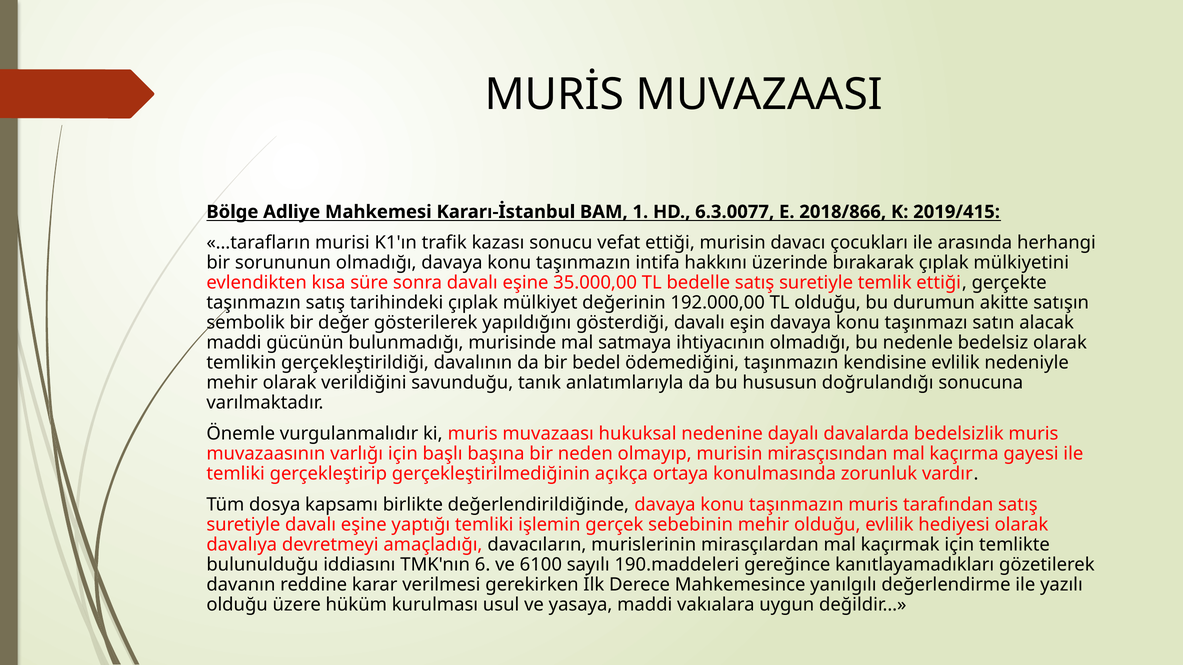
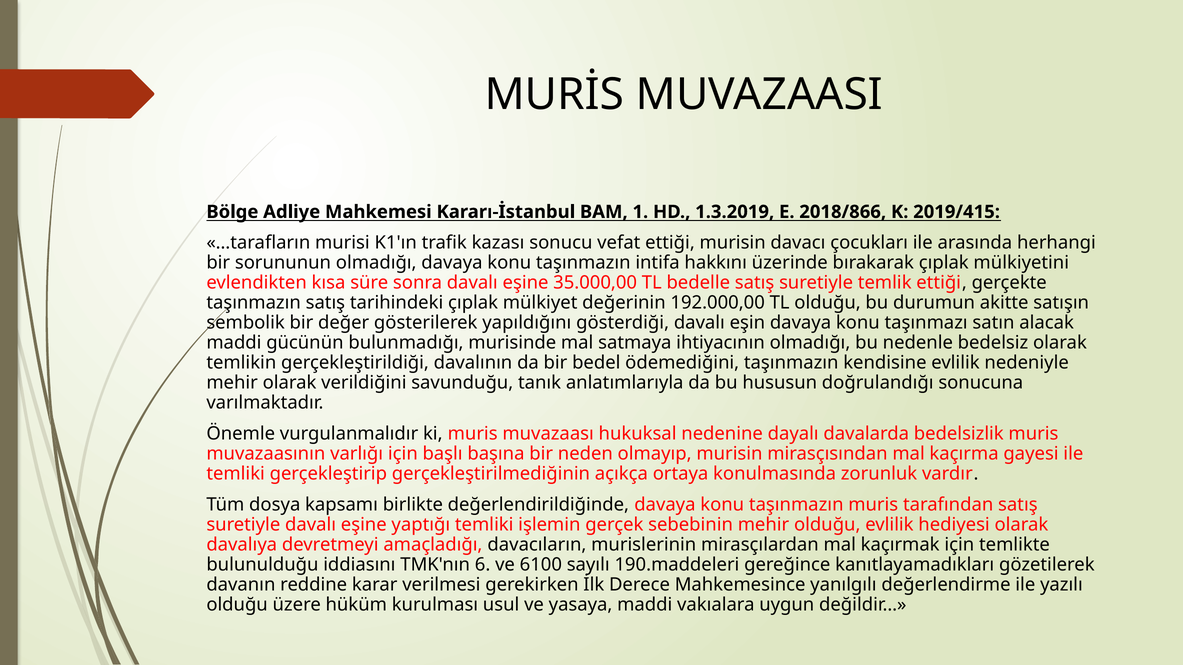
6.3.0077: 6.3.0077 -> 1.3.2019 (735, 212)
